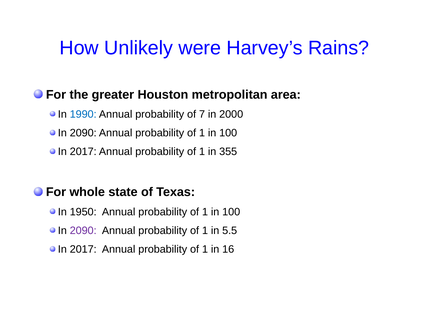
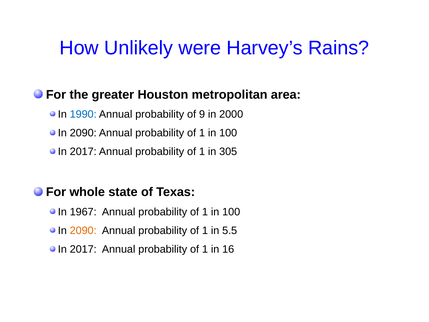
7: 7 -> 9 (202, 114)
355: 355 -> 305 (228, 152)
1950: 1950 -> 1967 (83, 212)
2090 colour: purple -> orange (83, 230)
